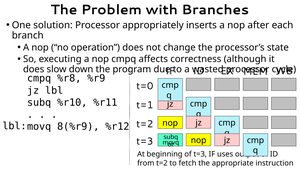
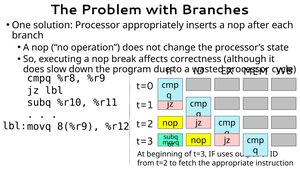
nop cmpq: cmpq -> break (124, 59)
